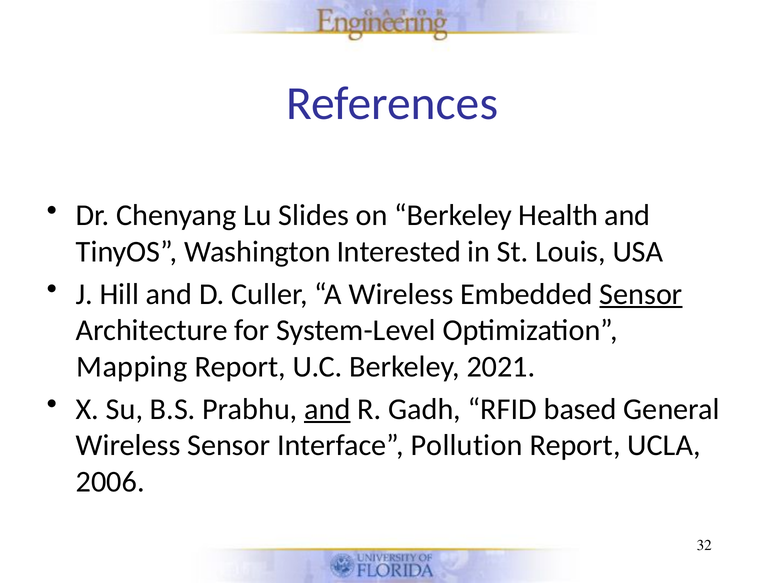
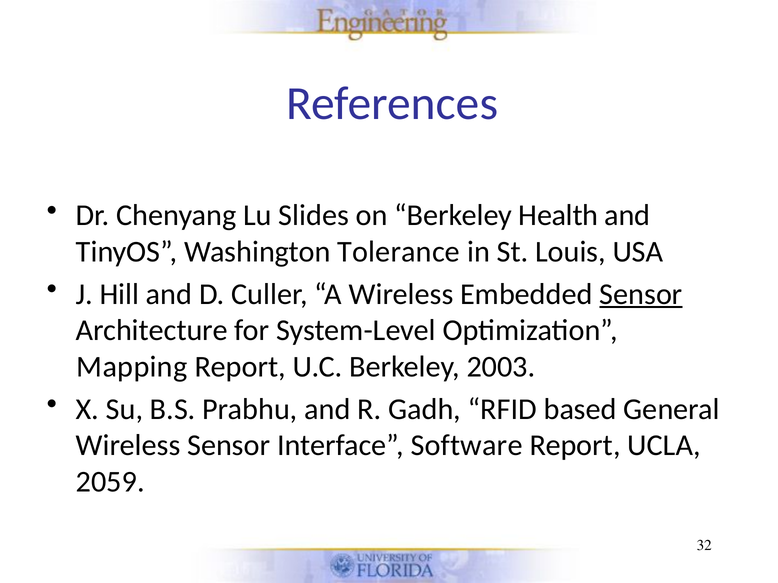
Interested: Interested -> Tolerance (399, 252)
2021: 2021 -> 2003 (501, 367)
and underline: present -> none (327, 409)
Pollution: Pollution -> Software (467, 446)
2006: 2006 -> 2059 (110, 482)
